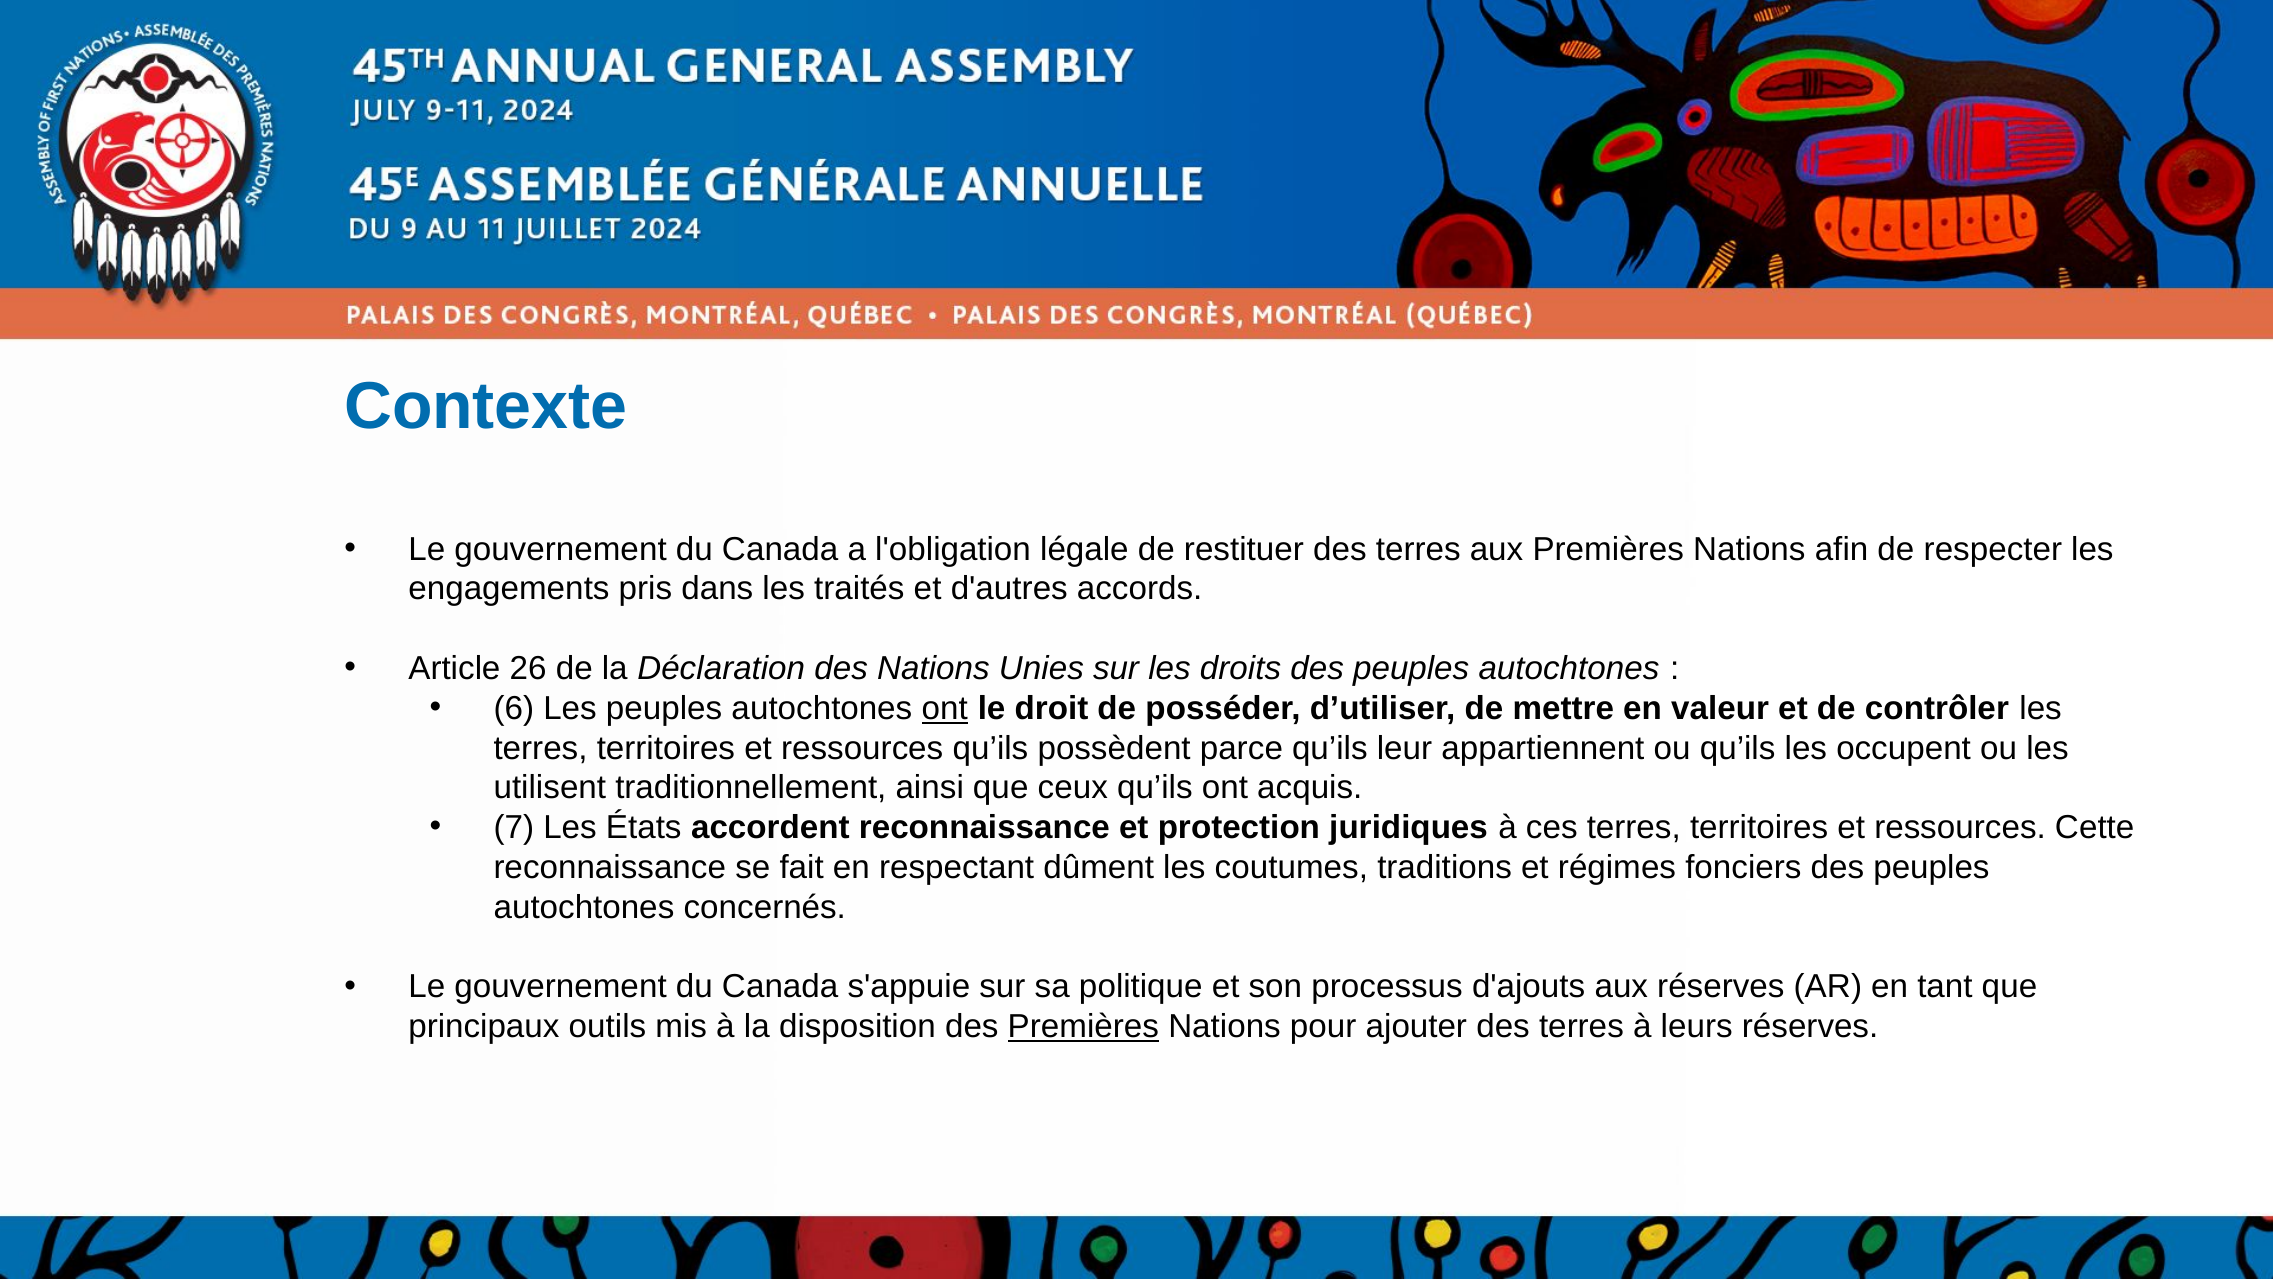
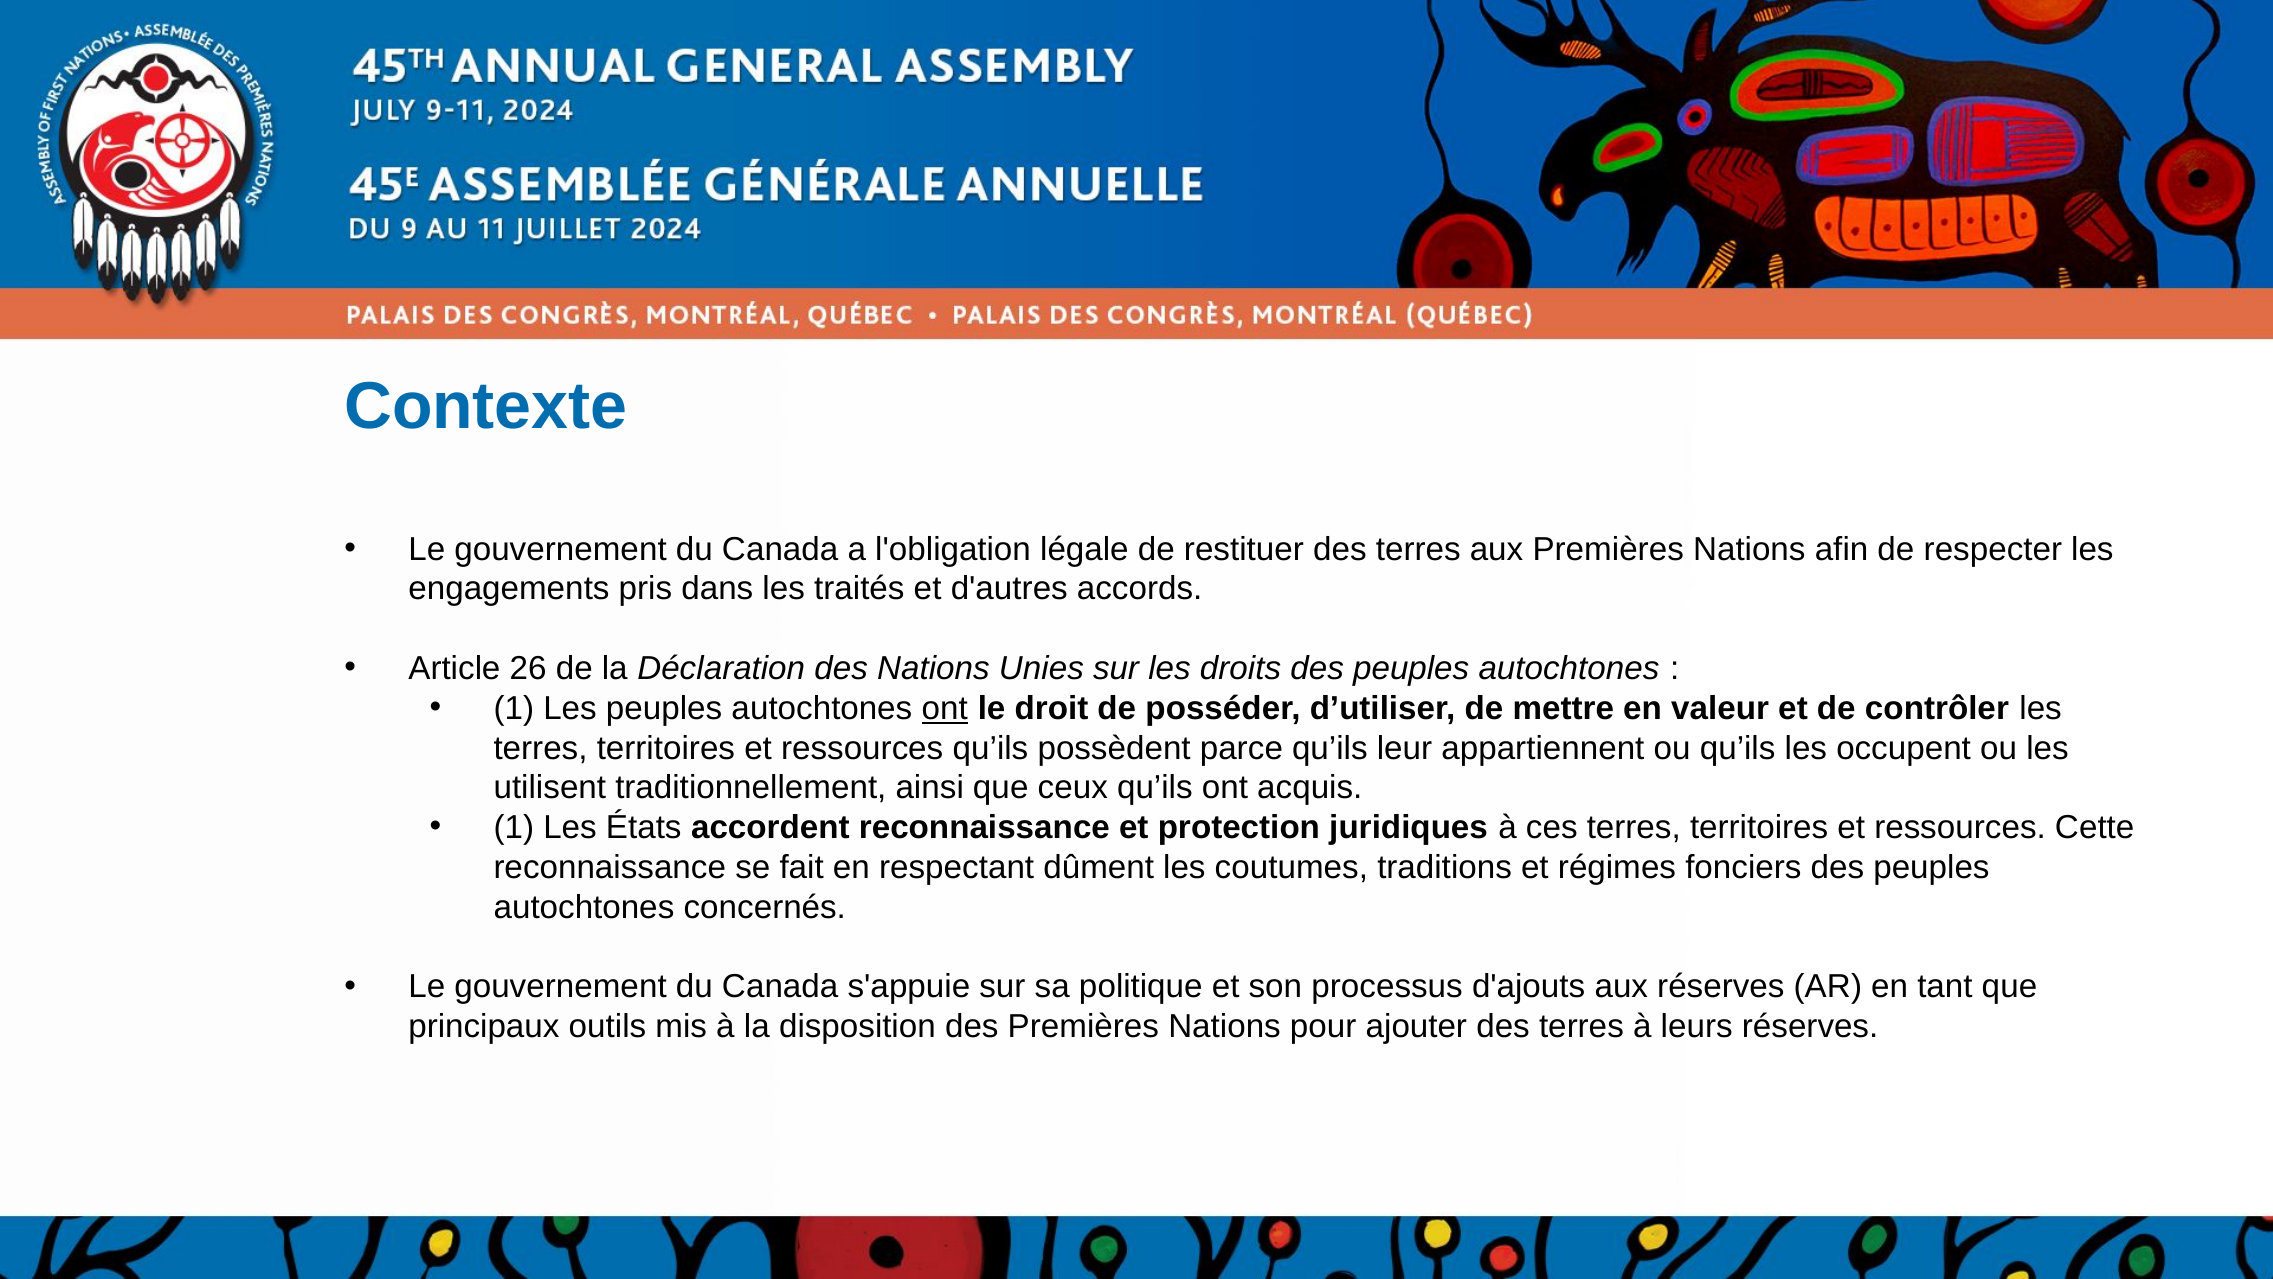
6: 6 -> 1 (514, 708)
7: 7 -> 1 (514, 827)
Premières underline: present -> none (1083, 1026)
